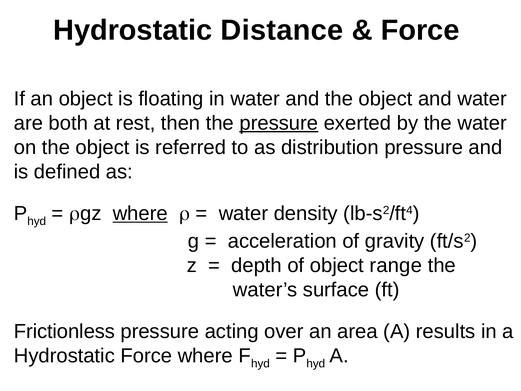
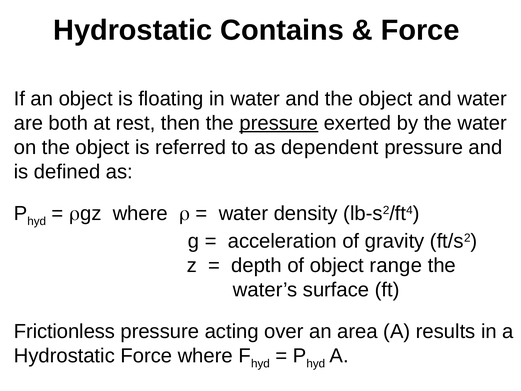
Distance: Distance -> Contains (282, 30)
distribution: distribution -> dependent (330, 147)
where underline: present -> none (140, 213)
